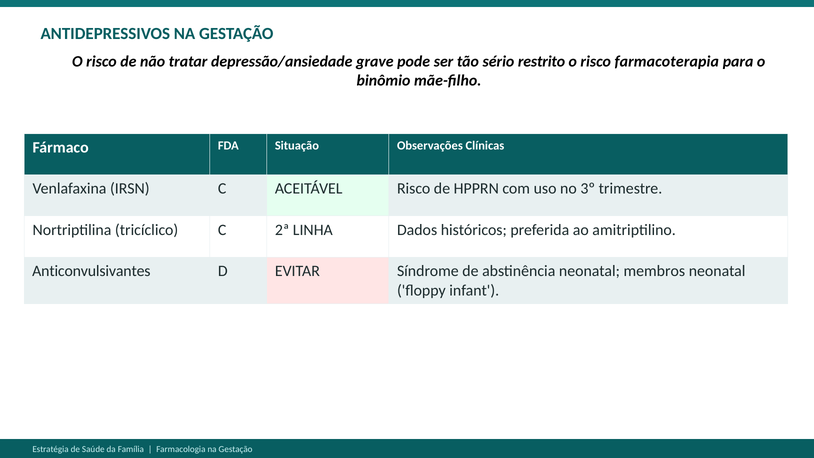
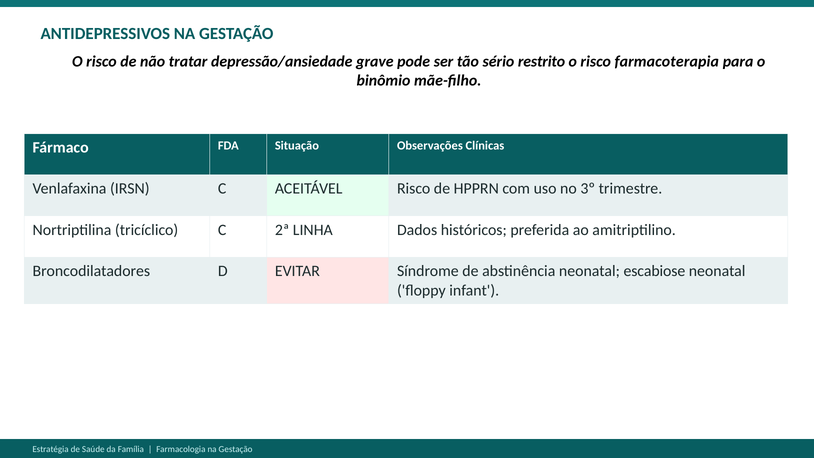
Anticonvulsivantes: Anticonvulsivantes -> Broncodilatadores (91, 271)
membros: membros -> escabiose (654, 271)
